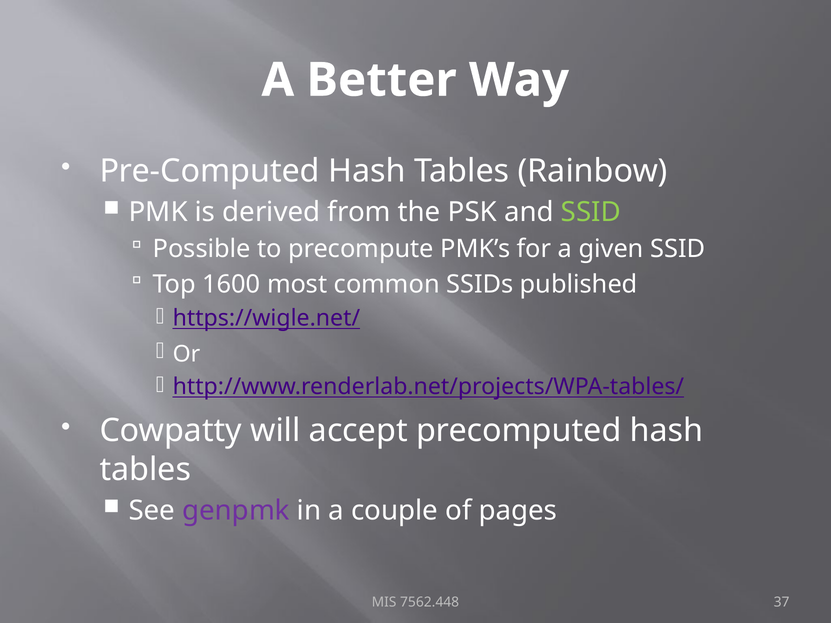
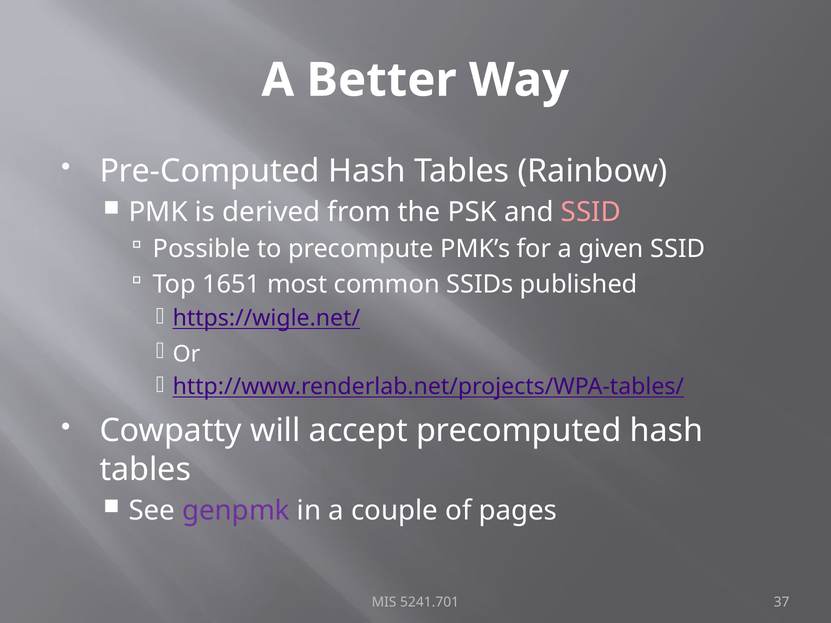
SSID colour: light green -> pink (591, 212)
1600: 1600 -> 1651 (231, 285)
7562.448: 7562.448 -> 5241.701 (430, 603)
